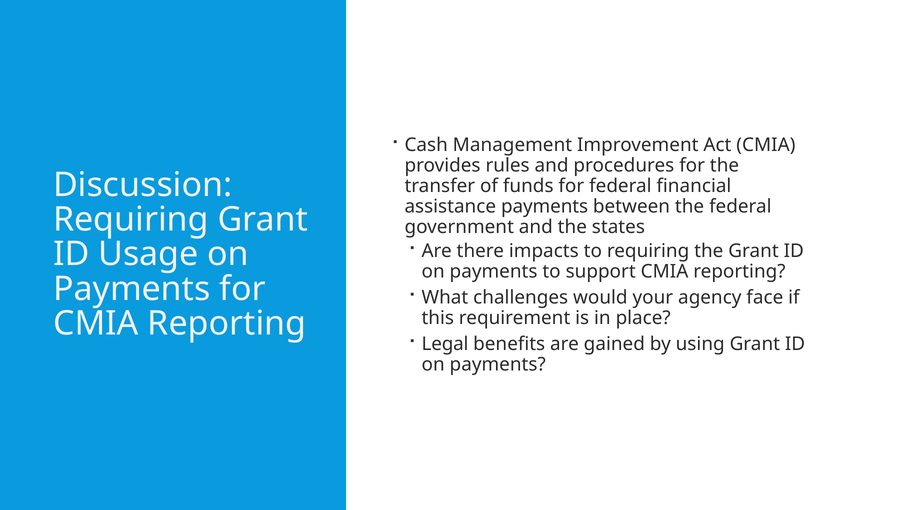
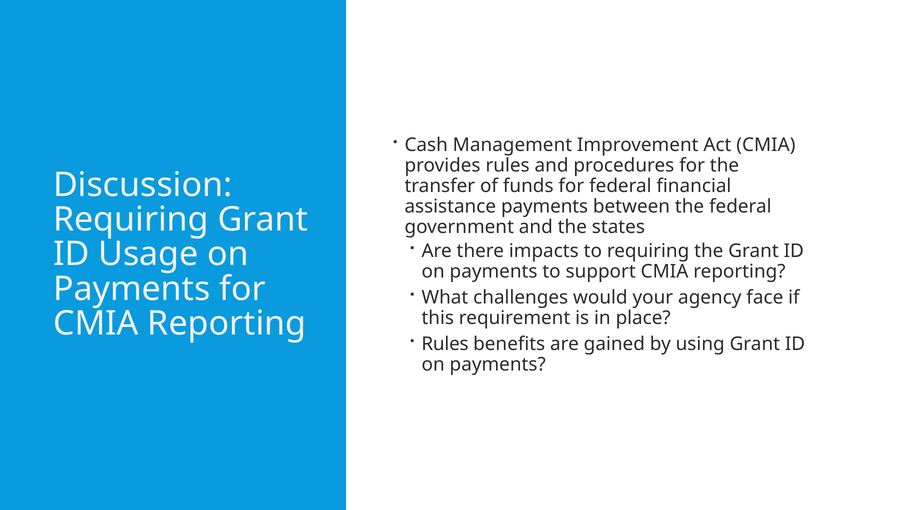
Legal: Legal -> Rules (445, 344)
